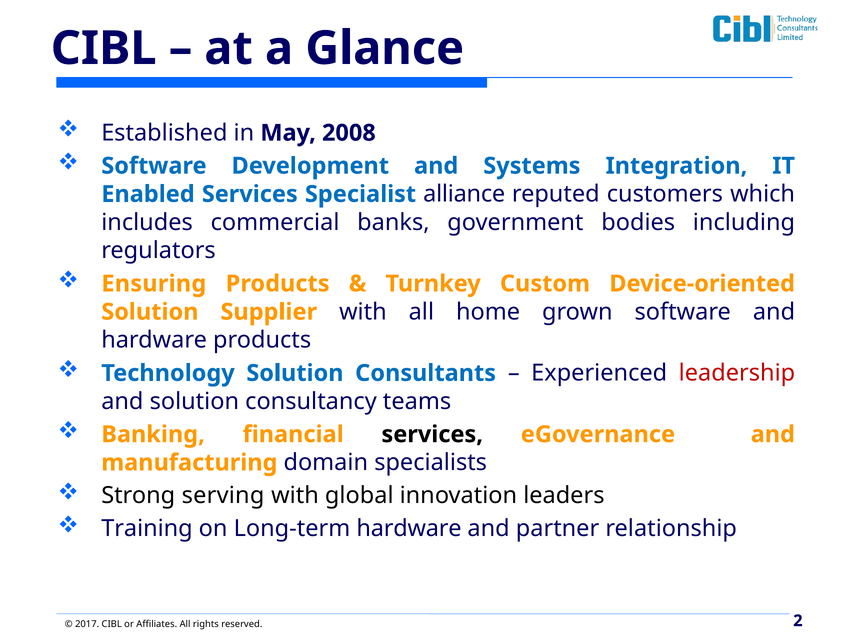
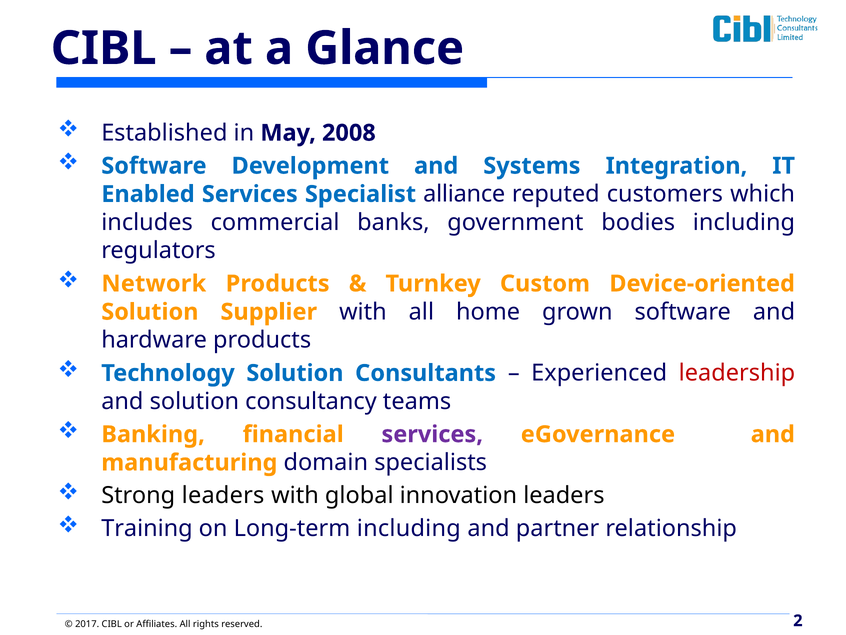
Ensuring: Ensuring -> Network (154, 283)
services colour: black -> purple (432, 434)
Strong serving: serving -> leaders (223, 495)
Long-term hardware: hardware -> including (409, 528)
